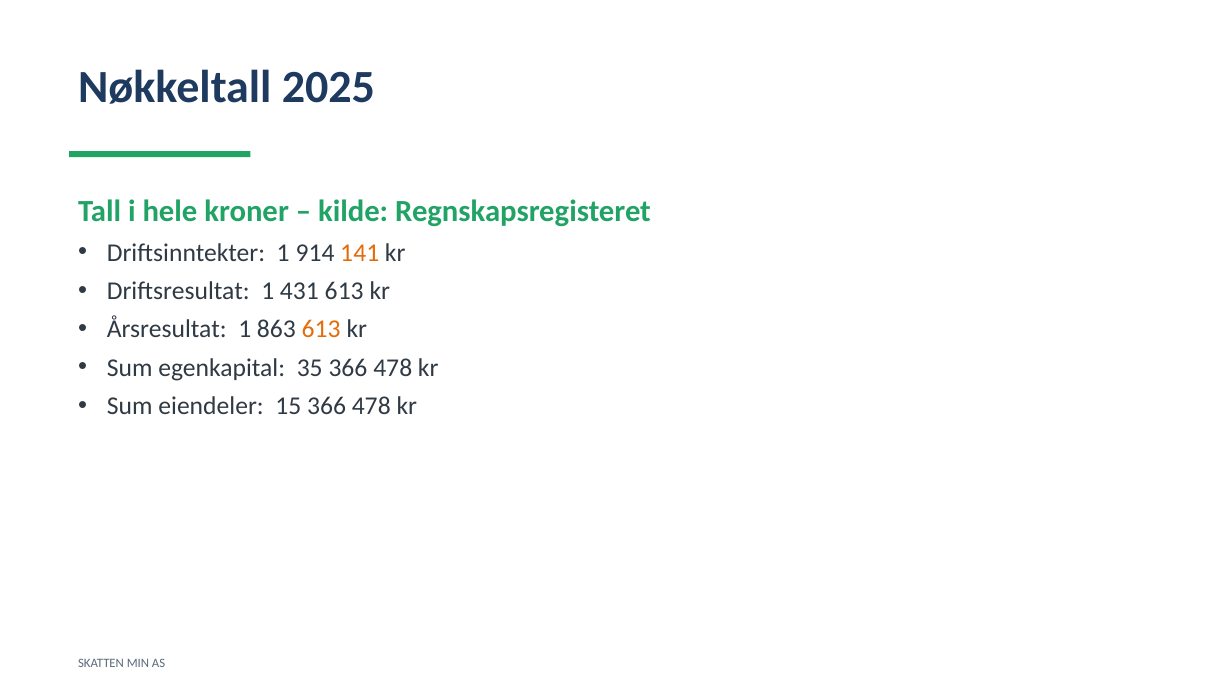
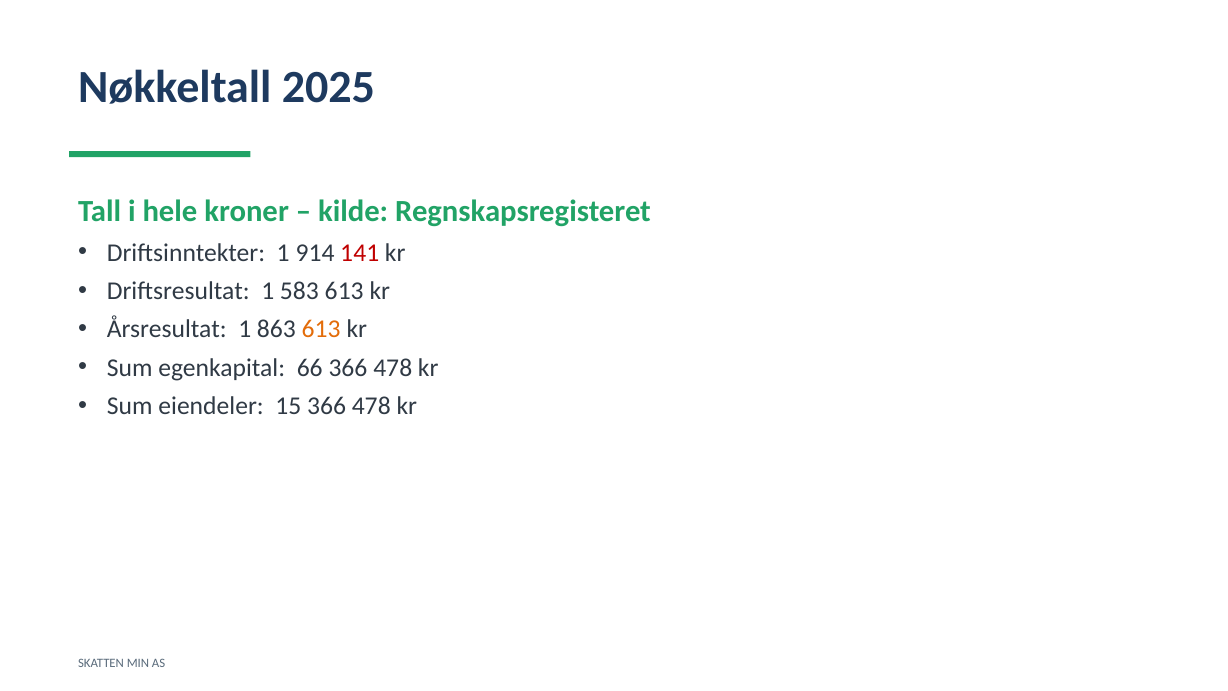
141 colour: orange -> red (360, 253)
431: 431 -> 583 (299, 291)
35: 35 -> 66 (310, 368)
